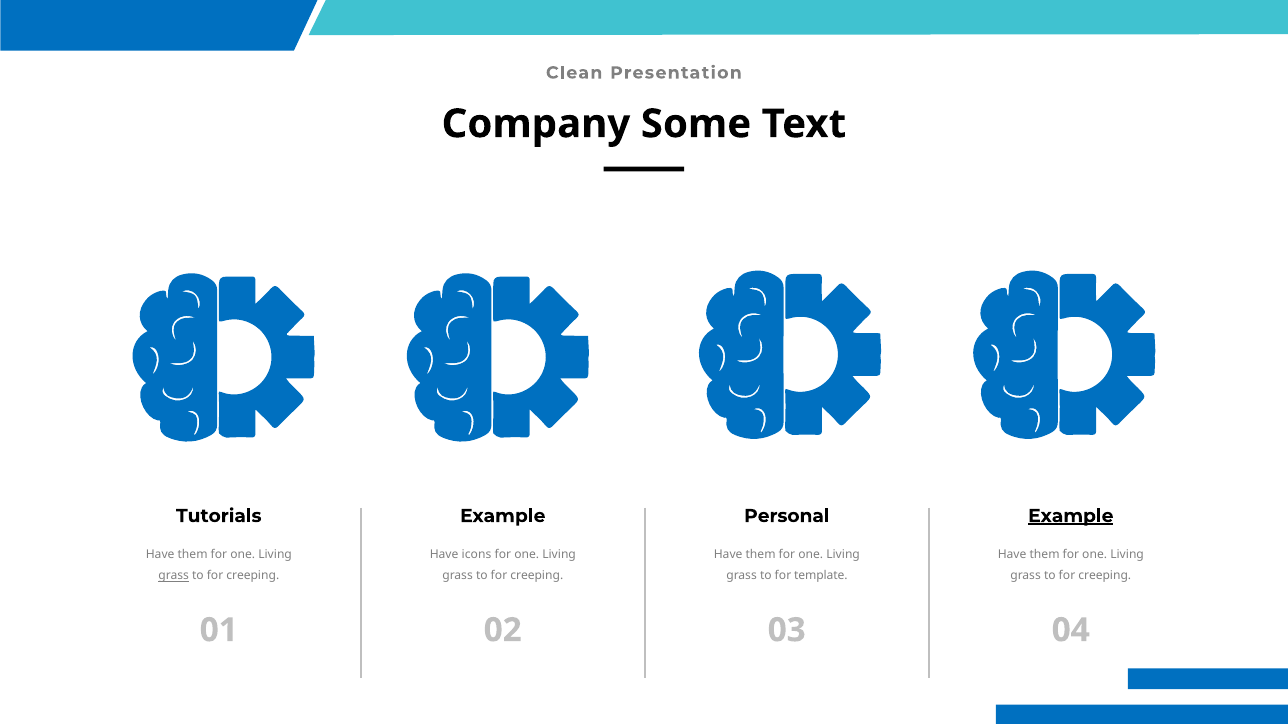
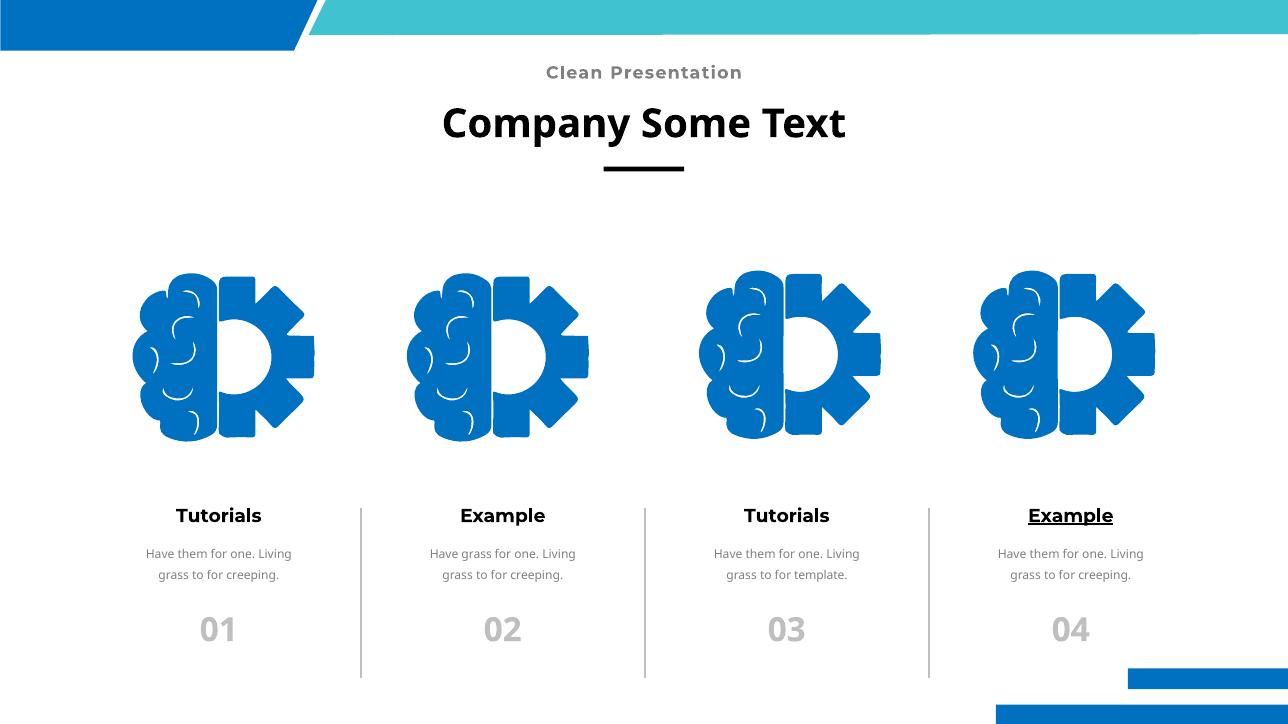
Personal: Personal -> Tutorials (787, 516)
Have icons: icons -> grass (477, 555)
grass underline: present -> none (174, 576)
